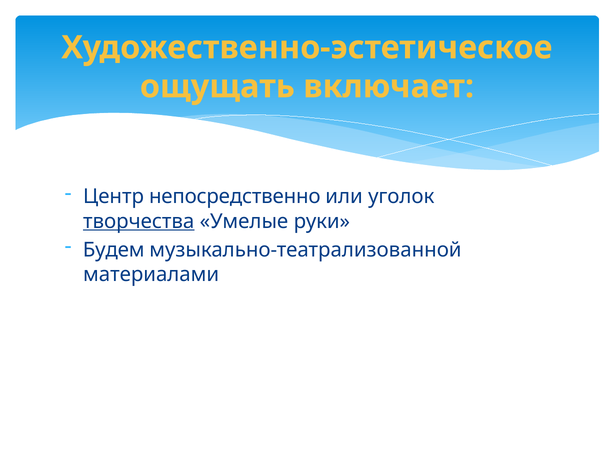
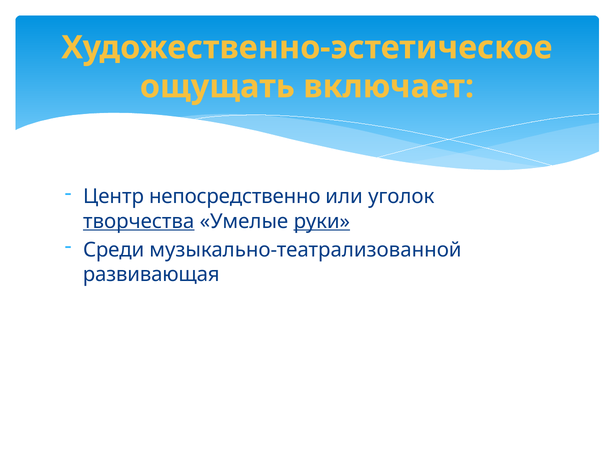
руки underline: none -> present (322, 221)
Будем: Будем -> Среди (114, 250)
материалами: материалами -> развивающая (151, 274)
